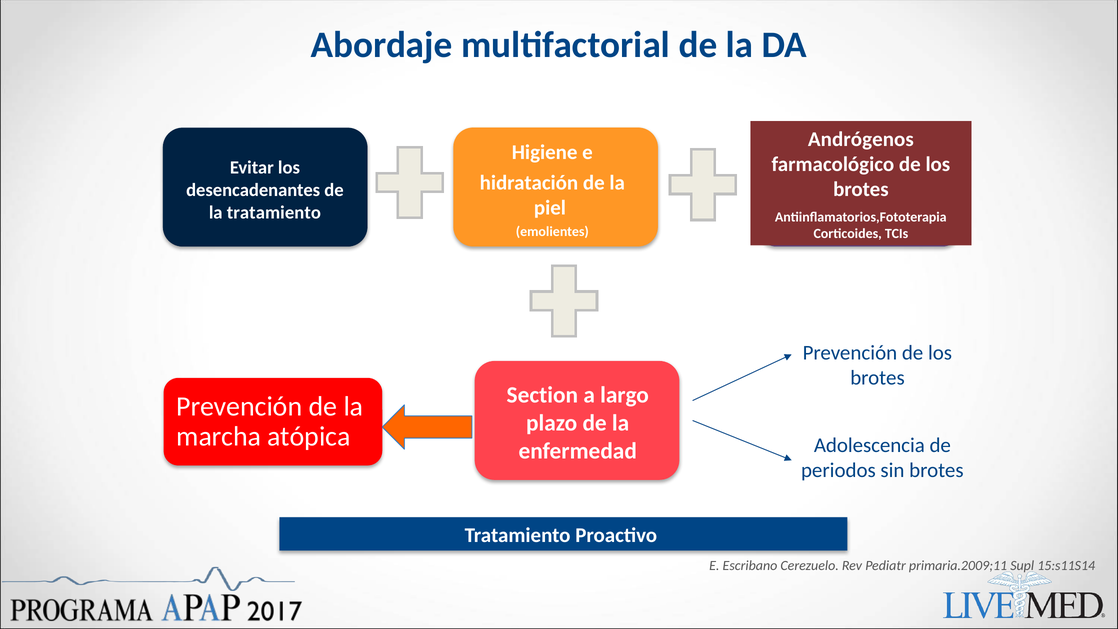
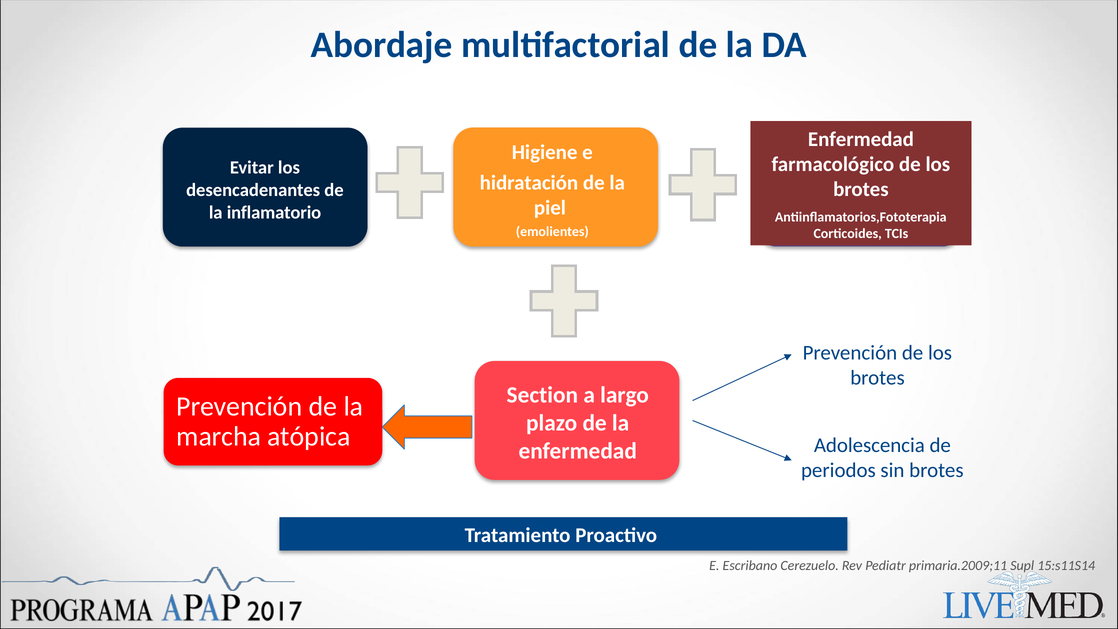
Andrógenos: Andrógenos -> Enfermedad (861, 139)
la tratamiento: tratamiento -> inflamatorio (274, 212)
